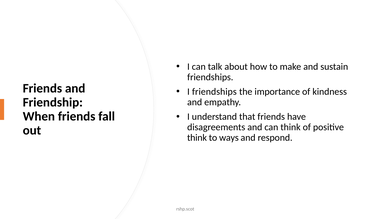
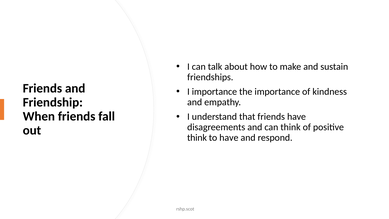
I friendships: friendships -> importance (214, 92)
to ways: ways -> have (229, 138)
